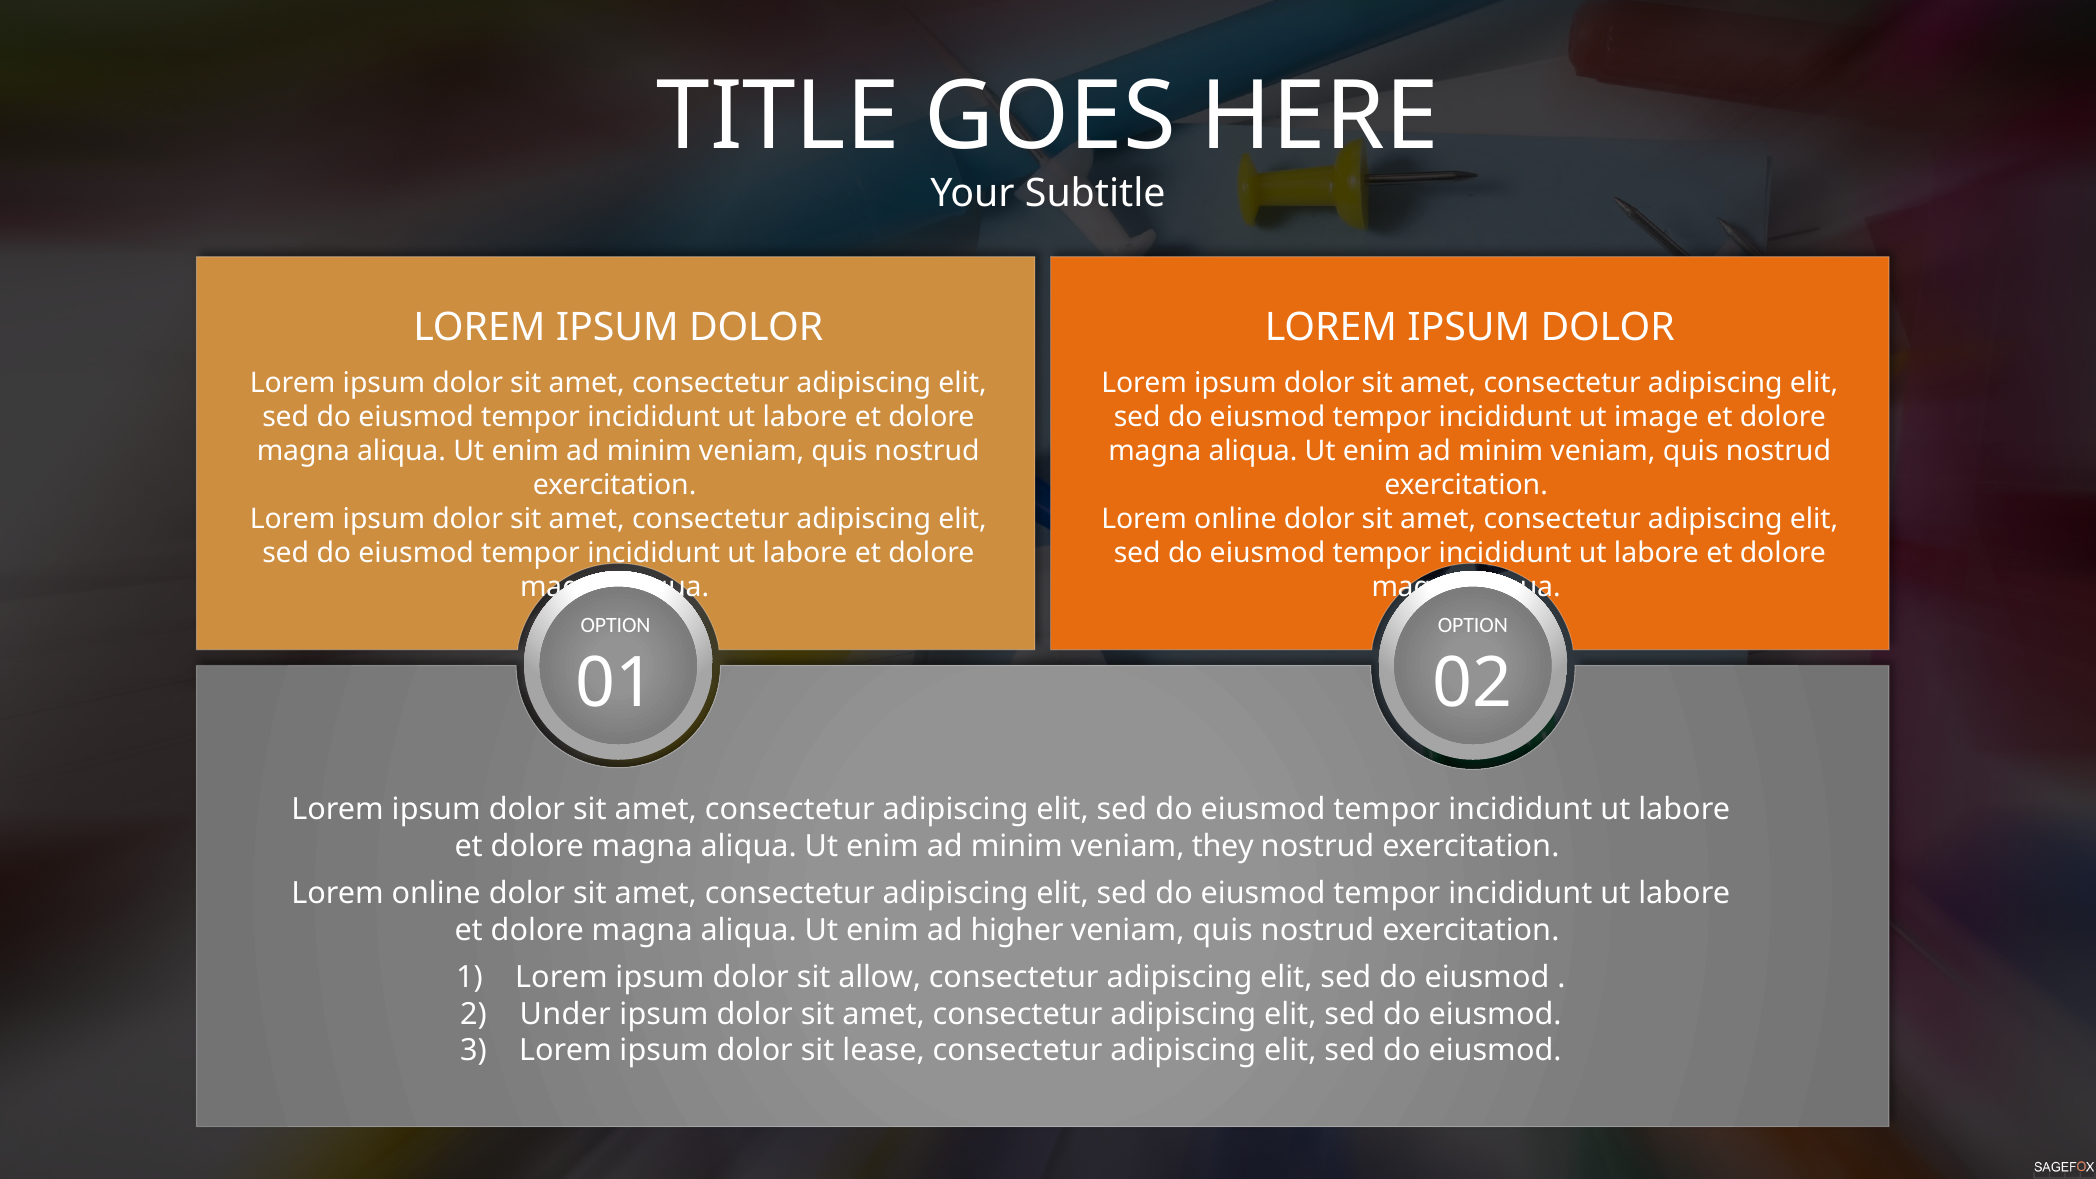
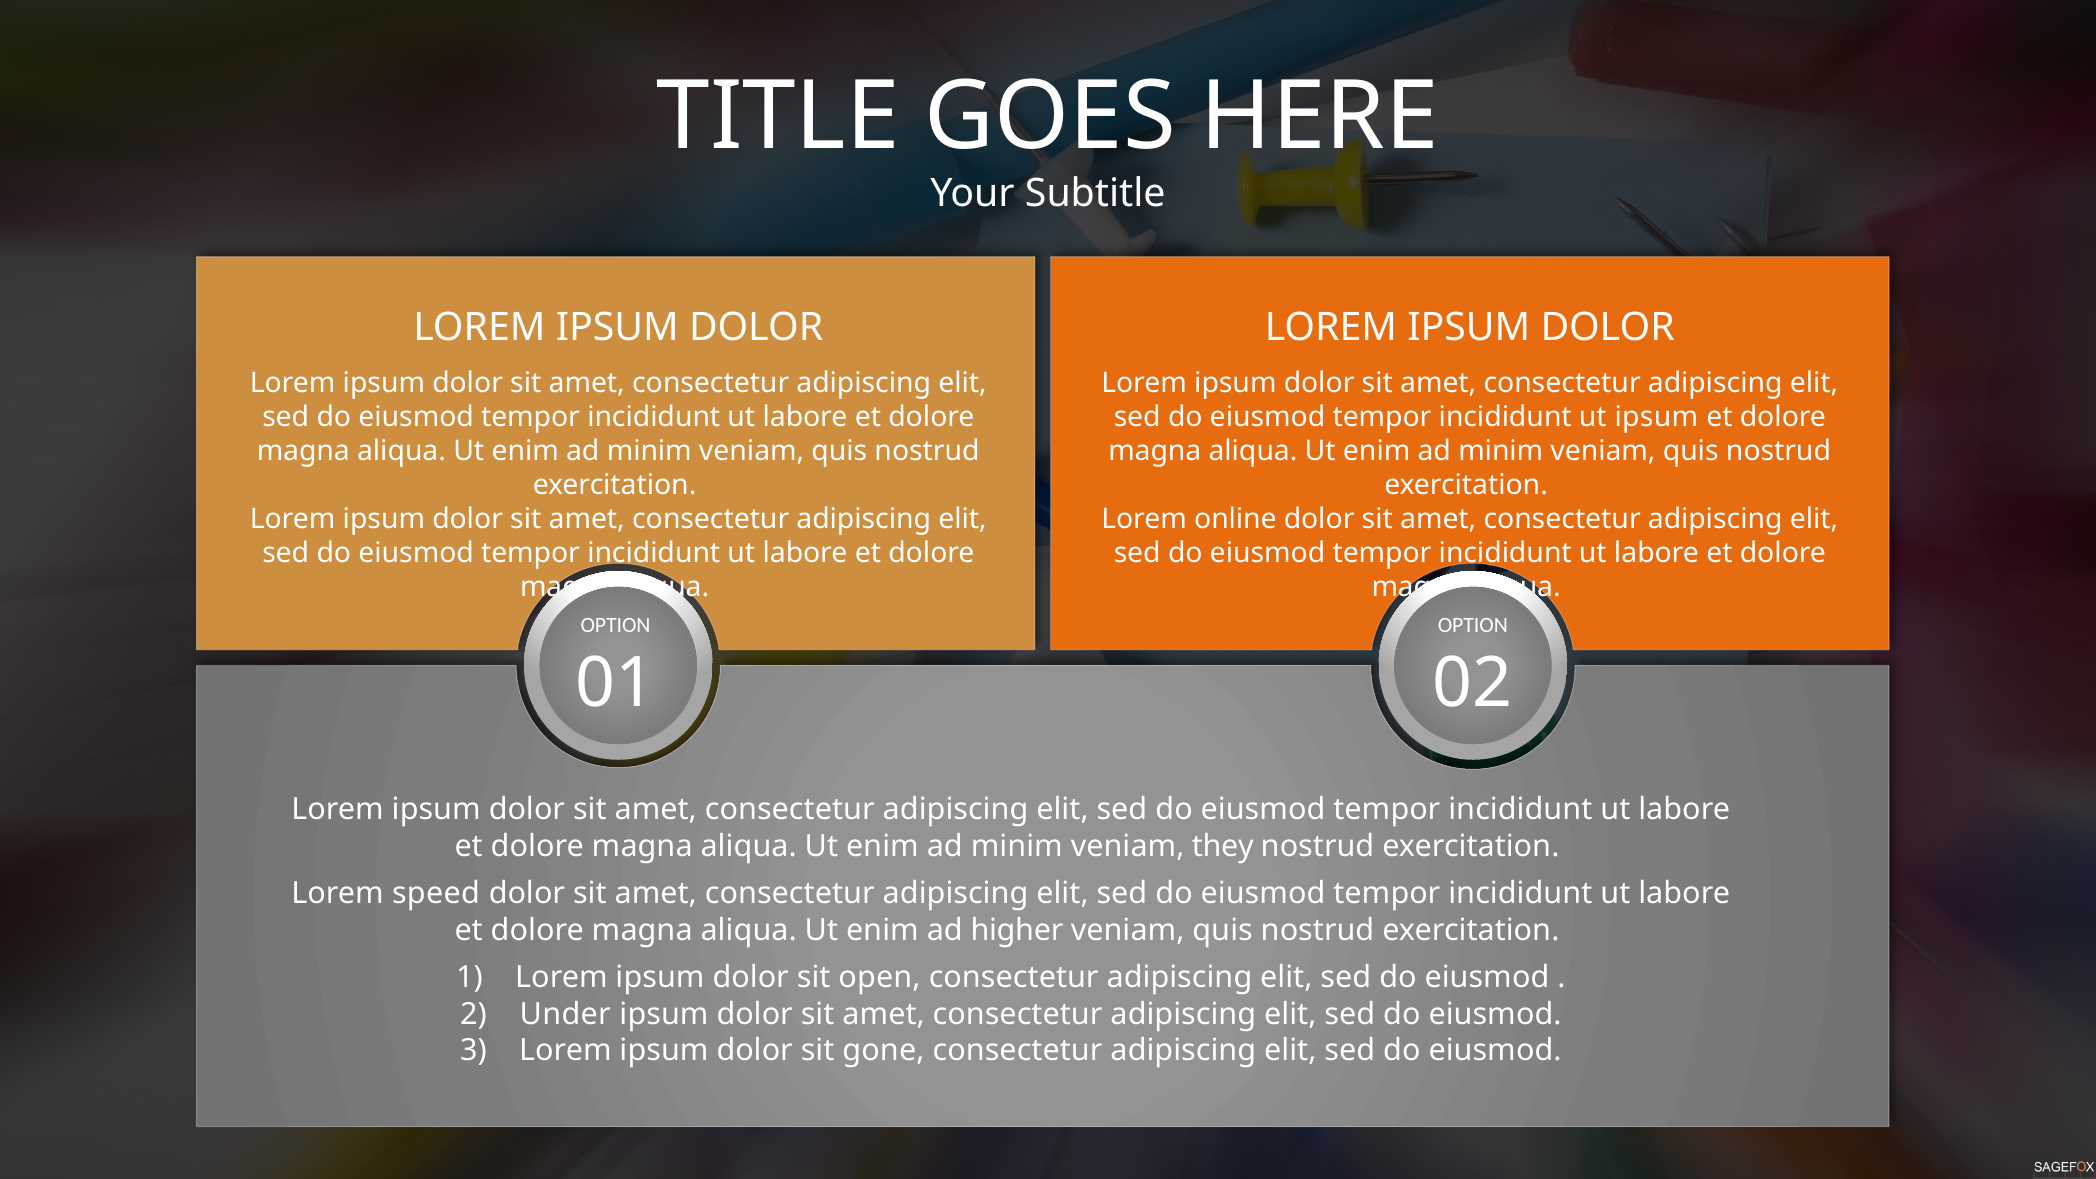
ut image: image -> ipsum (1656, 417)
online: online -> speed (436, 893)
allow: allow -> open (880, 977)
lease: lease -> gone (884, 1051)
